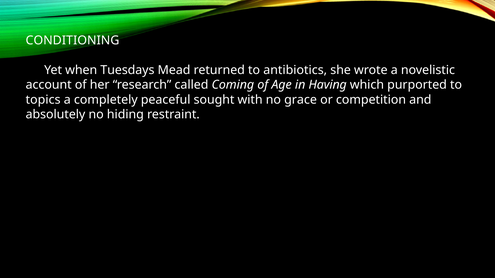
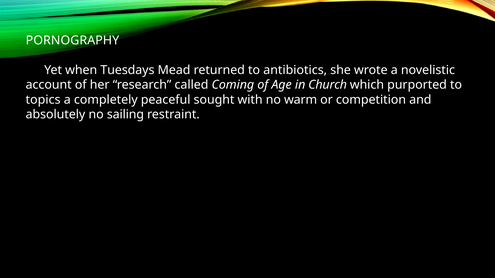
CONDITIONING: CONDITIONING -> PORNOGRAPHY (72, 40)
Having: Having -> Church (328, 85)
grace: grace -> warm (301, 100)
hiding: hiding -> sailing (125, 115)
